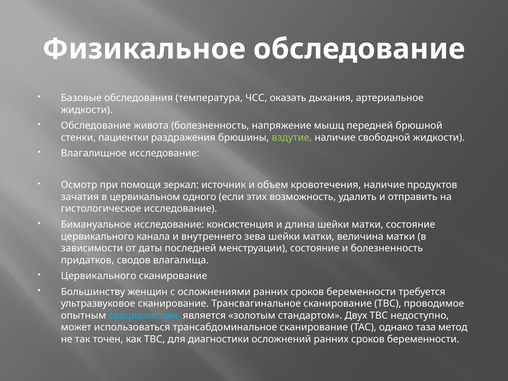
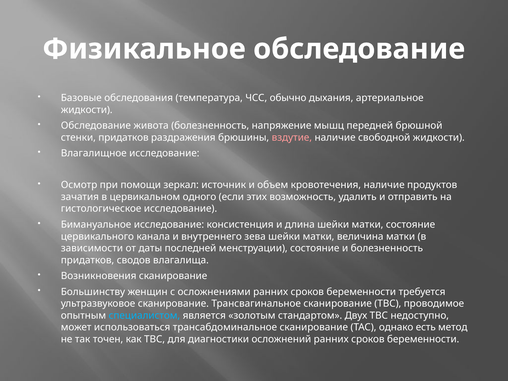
оказать: оказать -> обычно (288, 98)
стенки пациентки: пациентки -> придатков (123, 138)
вздутие colour: light green -> pink (292, 138)
Цервикального: Цервикального -> Возникновения (99, 276)
таза: таза -> есть (426, 327)
